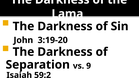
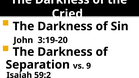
Lama: Lama -> Cried (67, 14)
